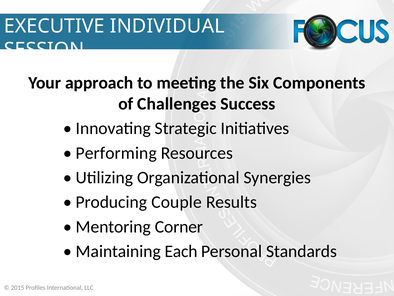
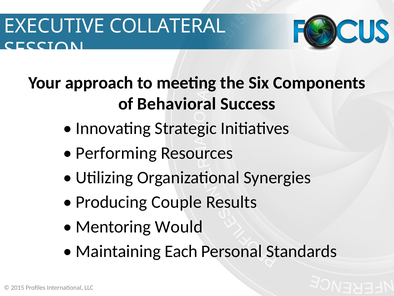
INDIVIDUAL: INDIVIDUAL -> COLLATERAL (167, 26)
Challenges: Challenges -> Behavioral (177, 104)
Corner: Corner -> Would (179, 226)
